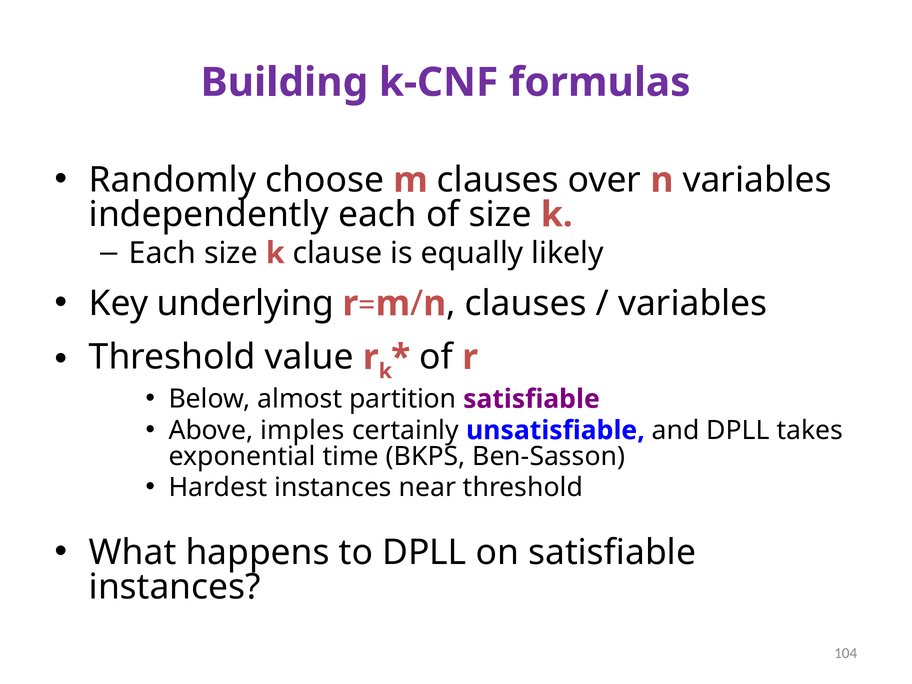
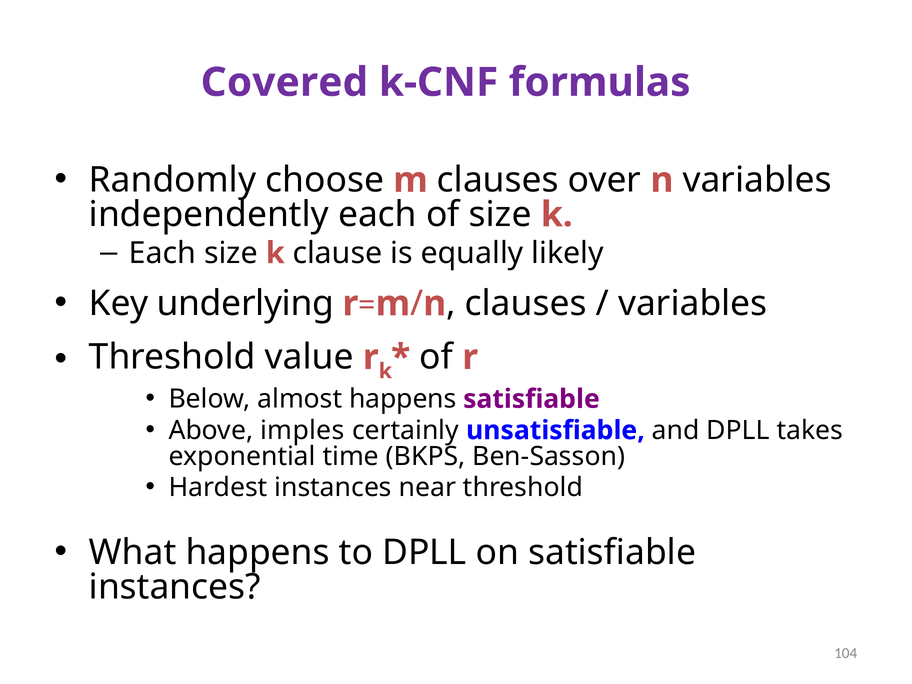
Building: Building -> Covered (284, 82)
almost partition: partition -> happens (403, 399)
